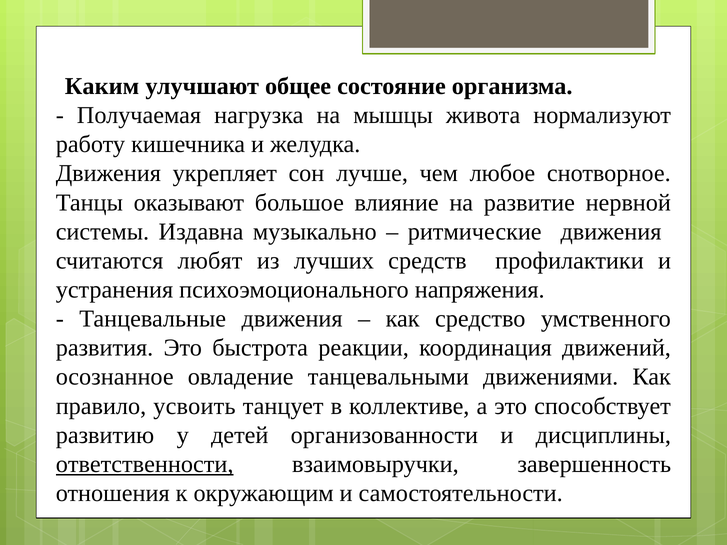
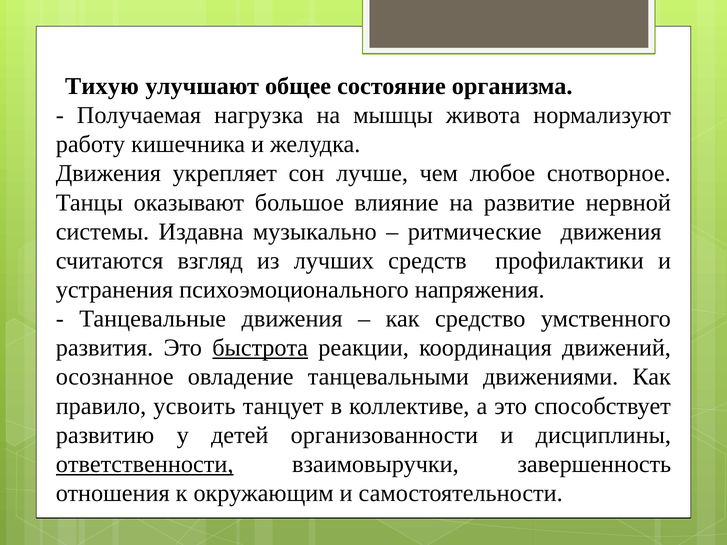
Каким: Каким -> Тихую (102, 86)
любят: любят -> взгляд (210, 261)
быстрота underline: none -> present (260, 348)
